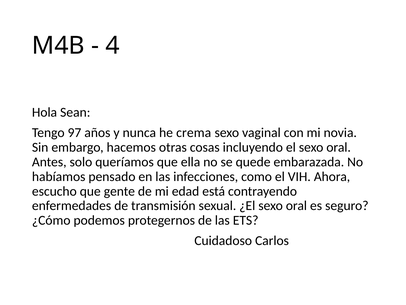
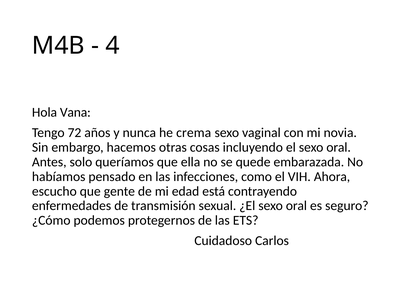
Sean: Sean -> Vana (75, 112)
97: 97 -> 72 (74, 132)
